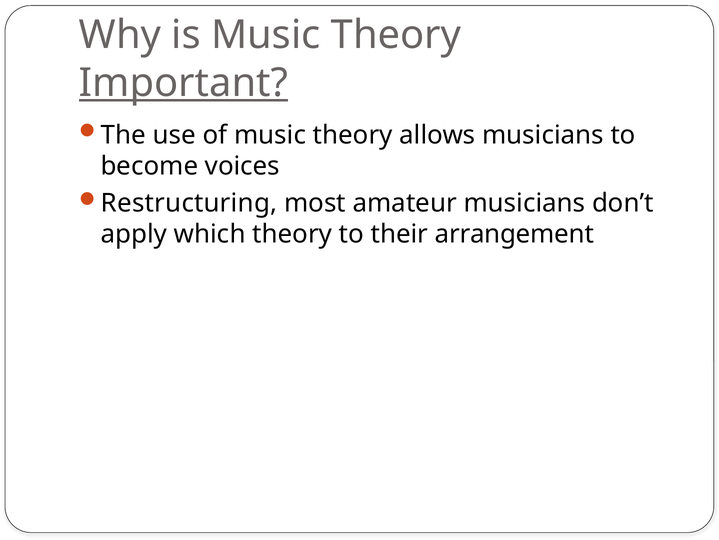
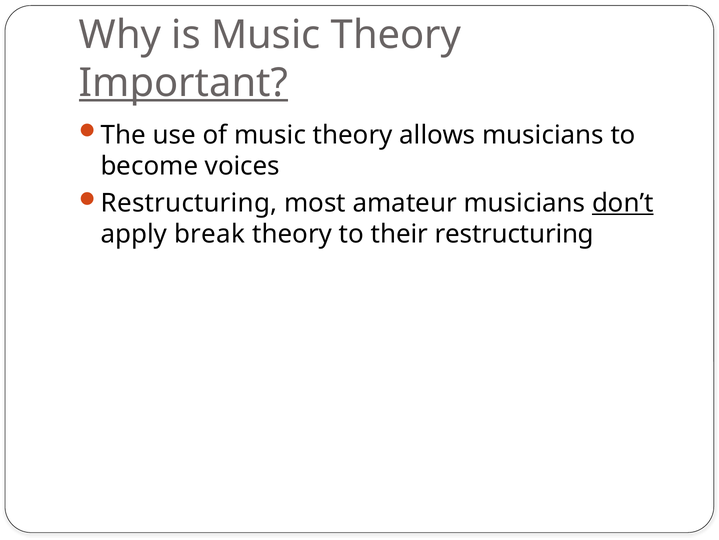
don’t underline: none -> present (623, 203)
which: which -> break (210, 234)
their arrangement: arrangement -> restructuring (514, 234)
